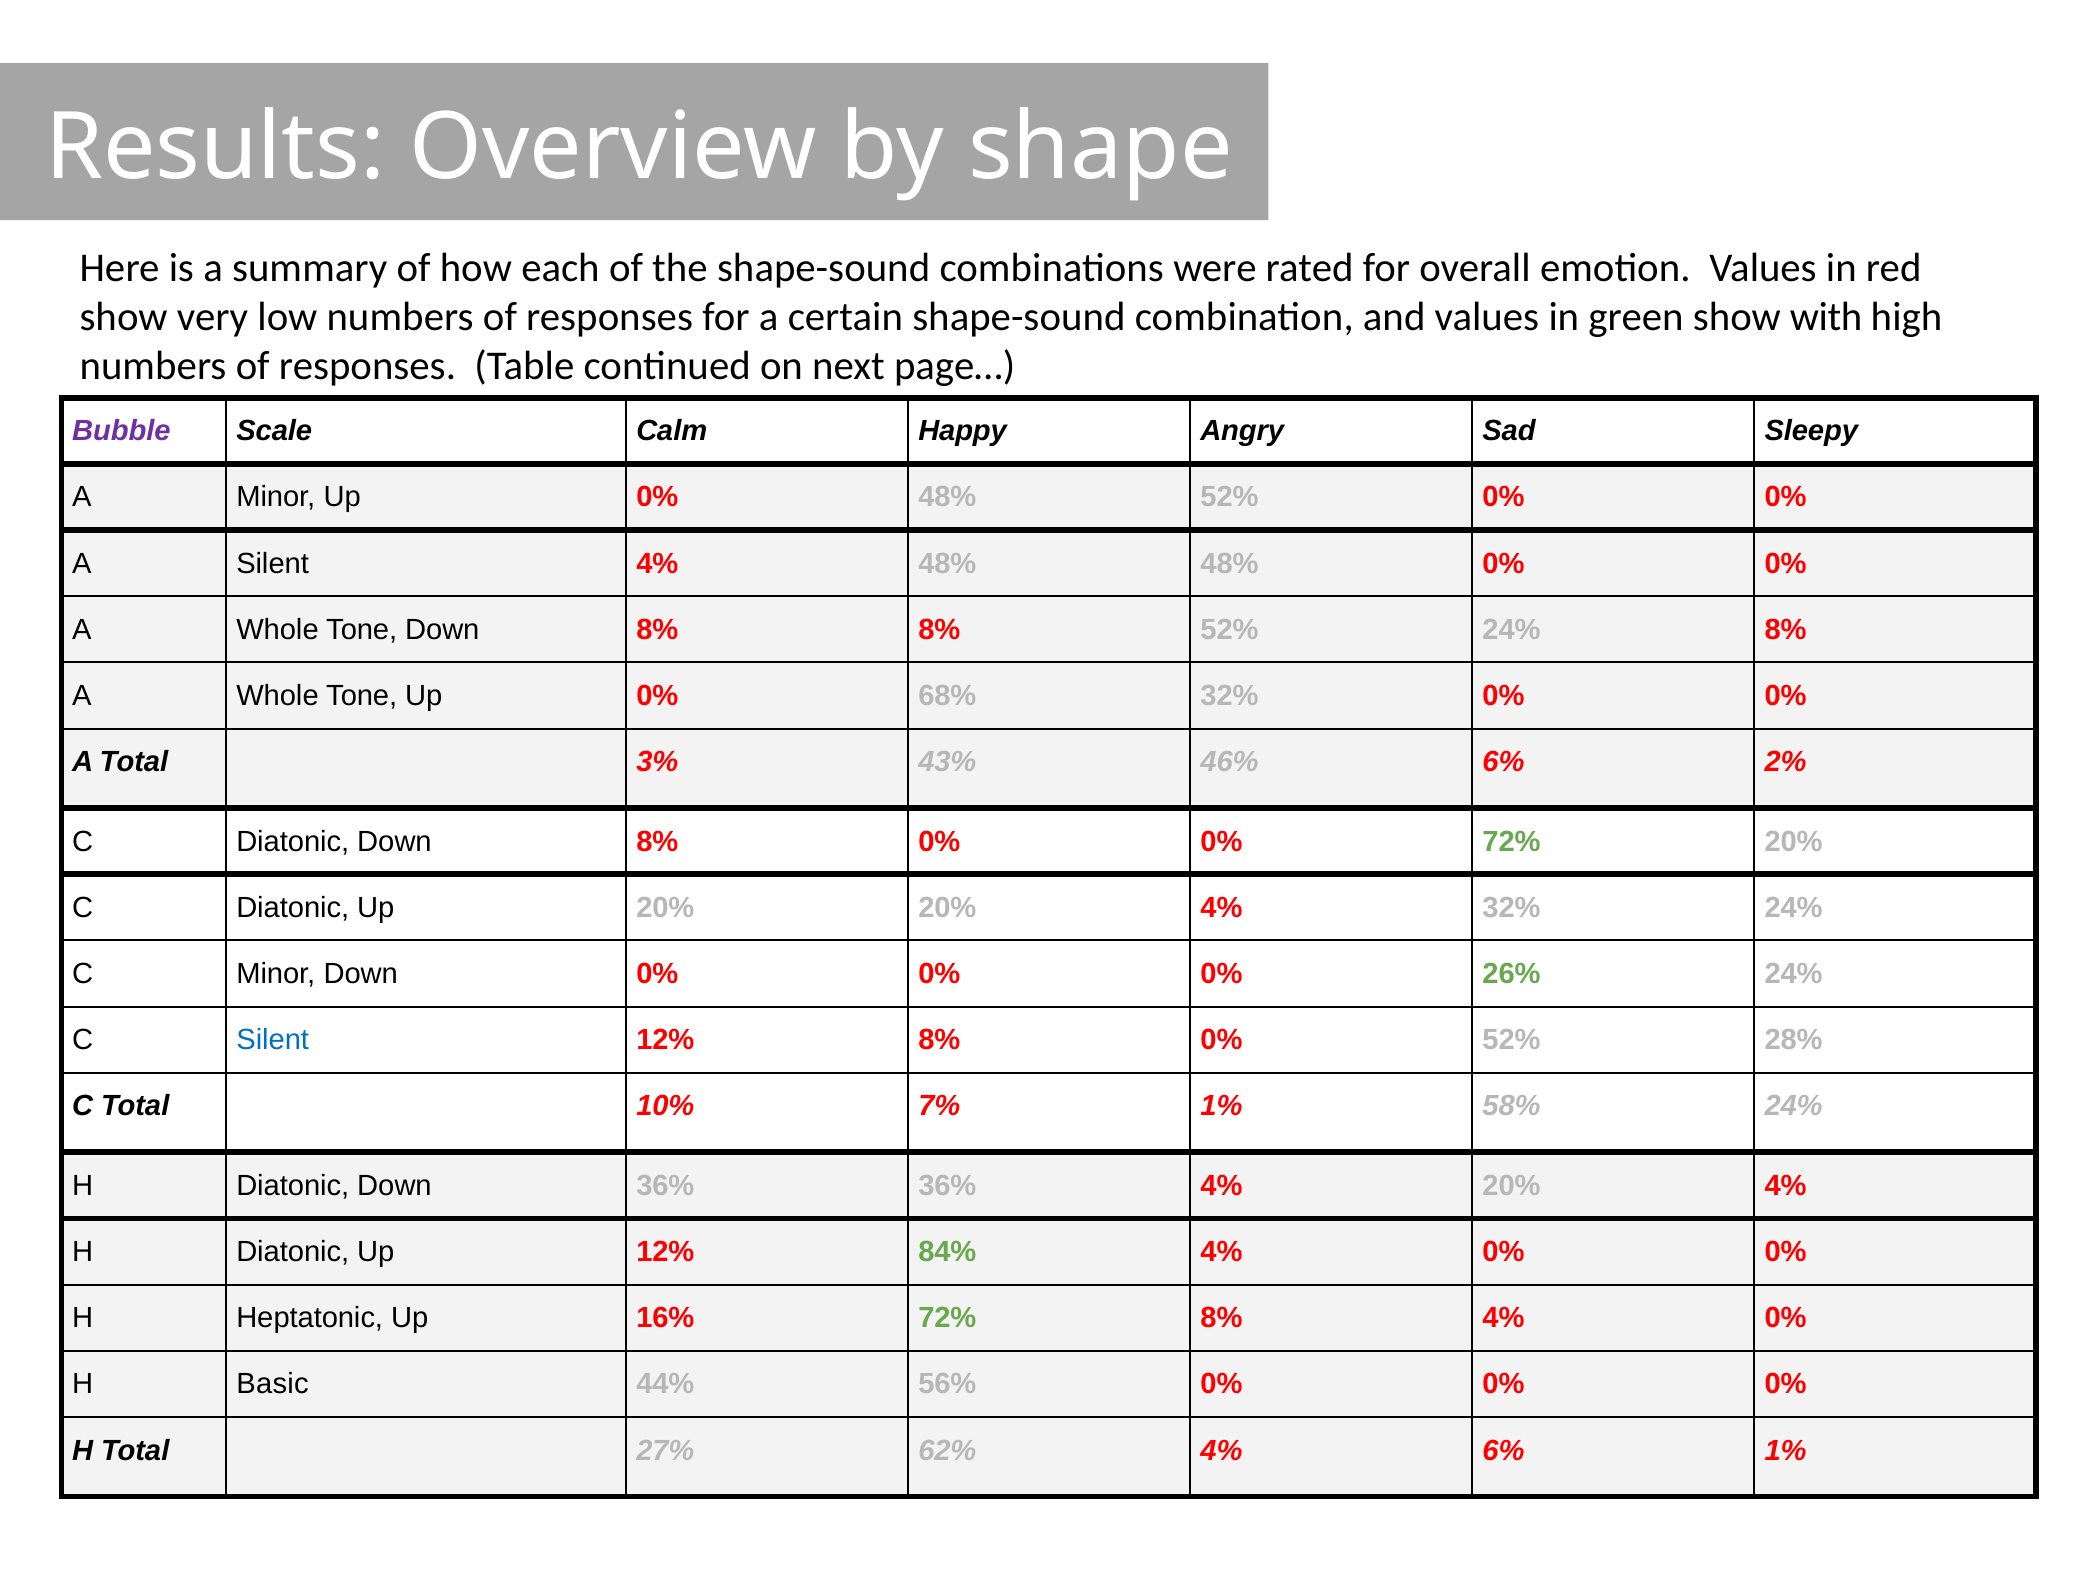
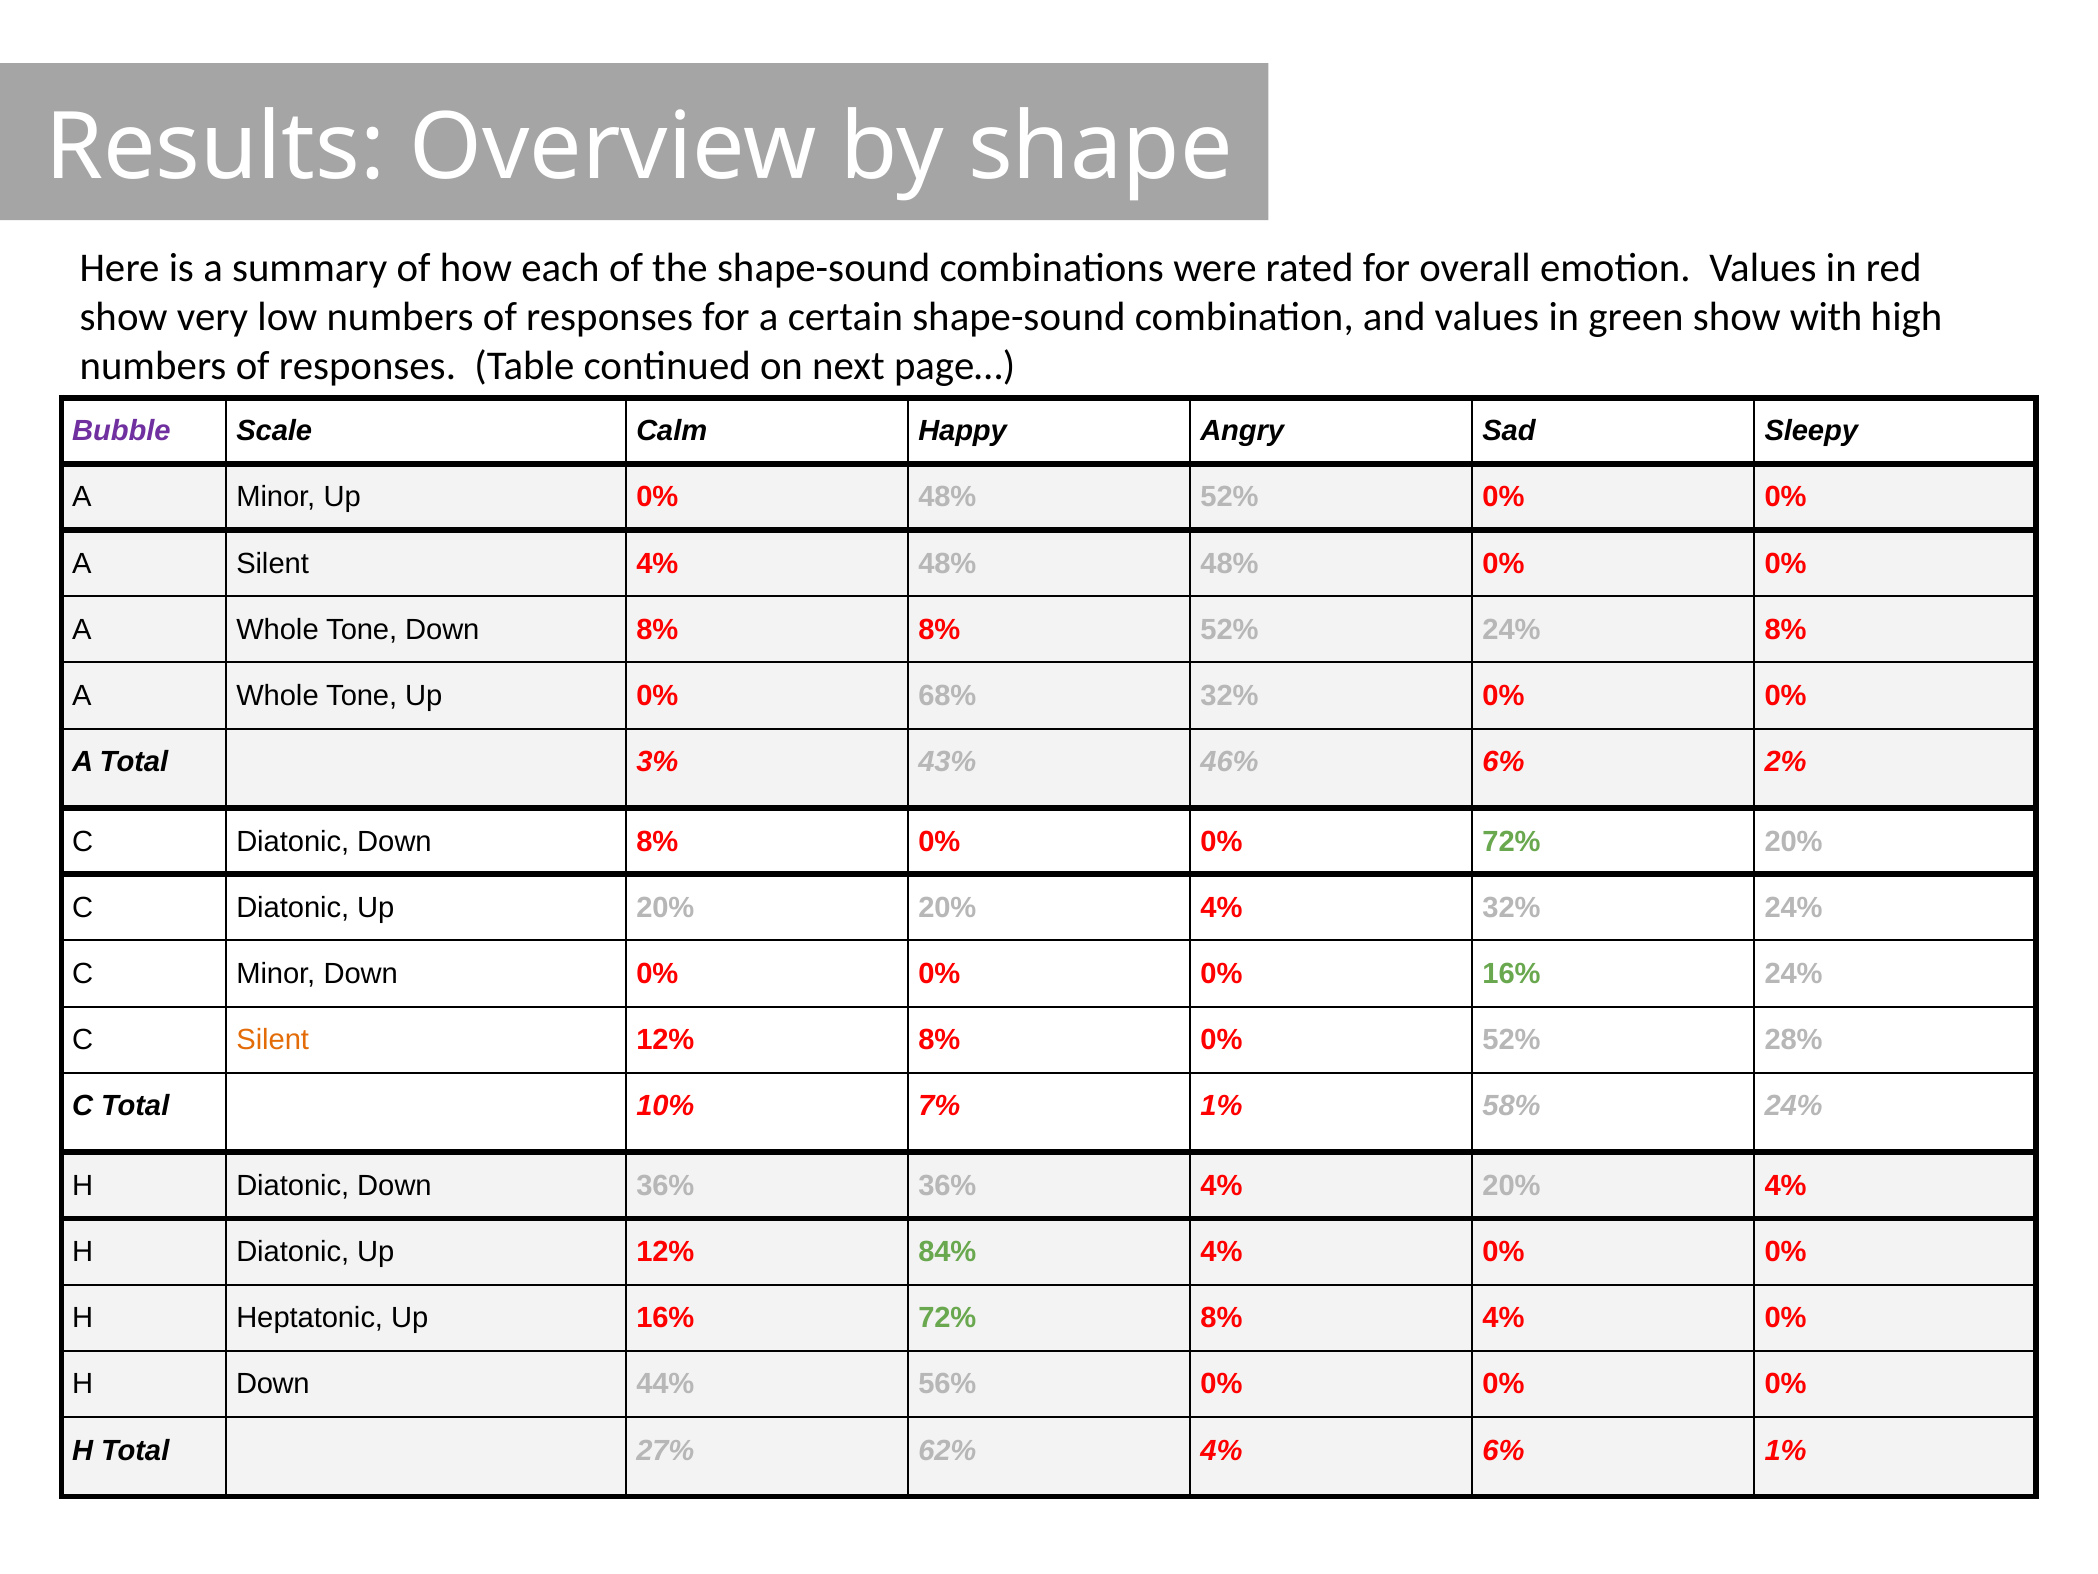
0% 26%: 26% -> 16% (1512, 974)
Silent colour: blue -> orange (273, 1040)
H Basic: Basic -> Down (273, 1384)
